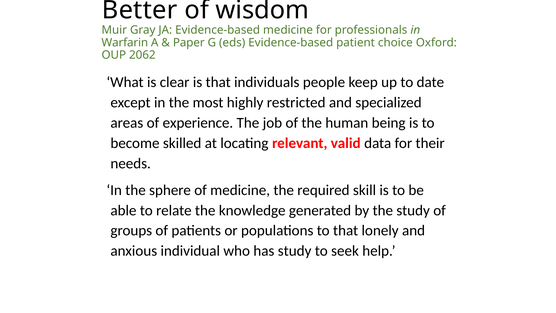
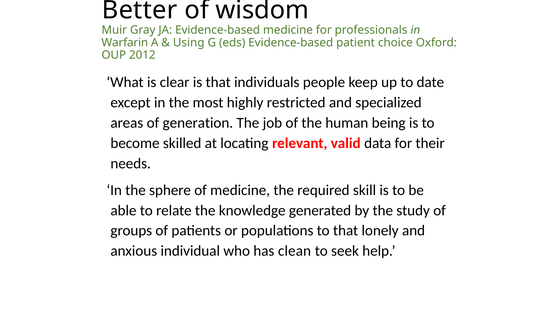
Paper: Paper -> Using (189, 43)
2062: 2062 -> 2012 (142, 55)
experience: experience -> generation (198, 123)
has study: study -> clean (295, 251)
